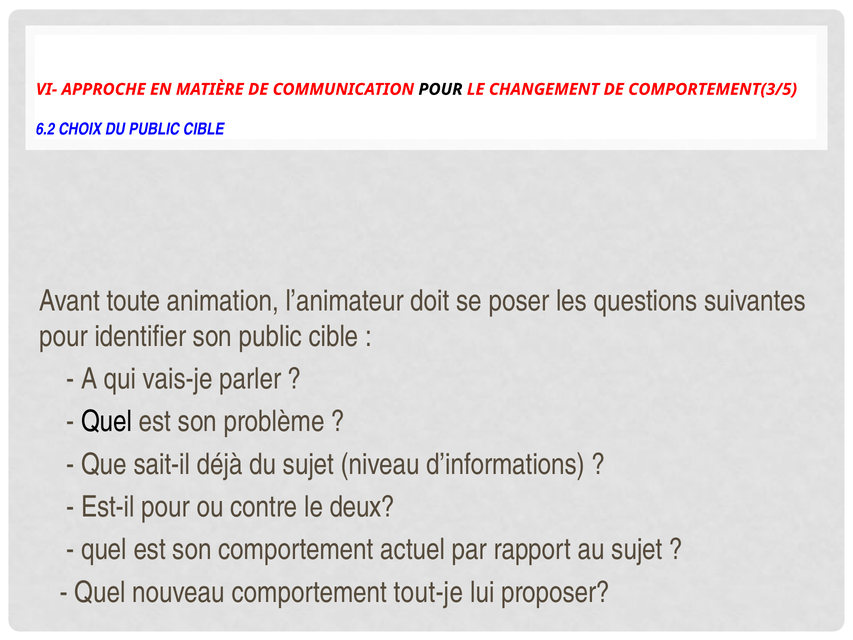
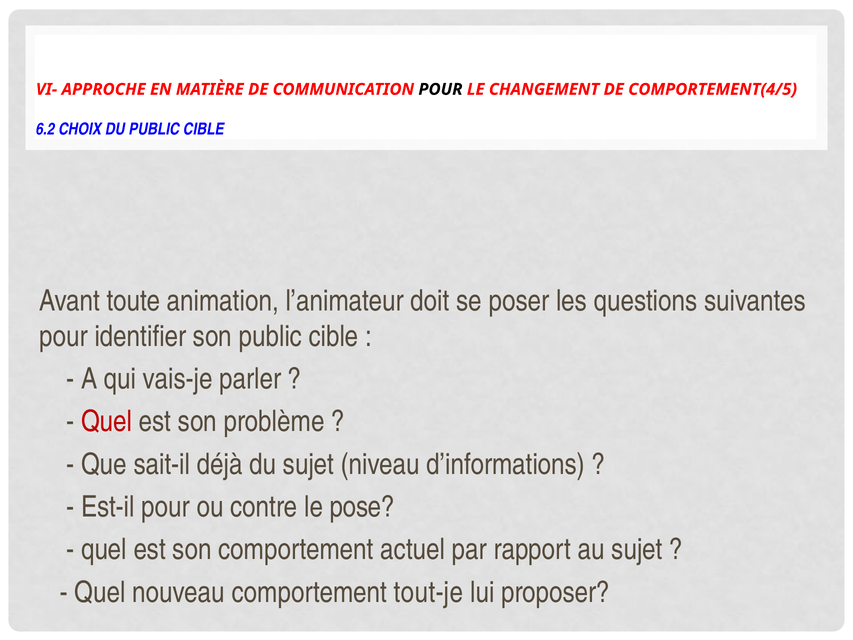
COMPORTEMENT(3/5: COMPORTEMENT(3/5 -> COMPORTEMENT(4/5 (713, 89)
Quel colour: black -> red (107, 421)
deux: deux -> pose (362, 507)
